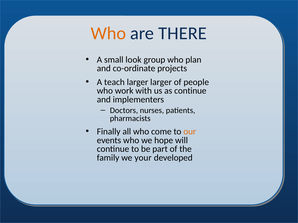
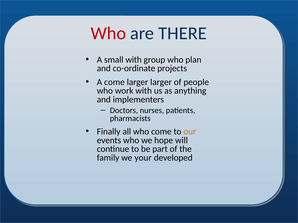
Who colour: orange -> red (108, 33)
small look: look -> with (134, 60)
A teach: teach -> come (114, 82)
as continue: continue -> anything (190, 91)
